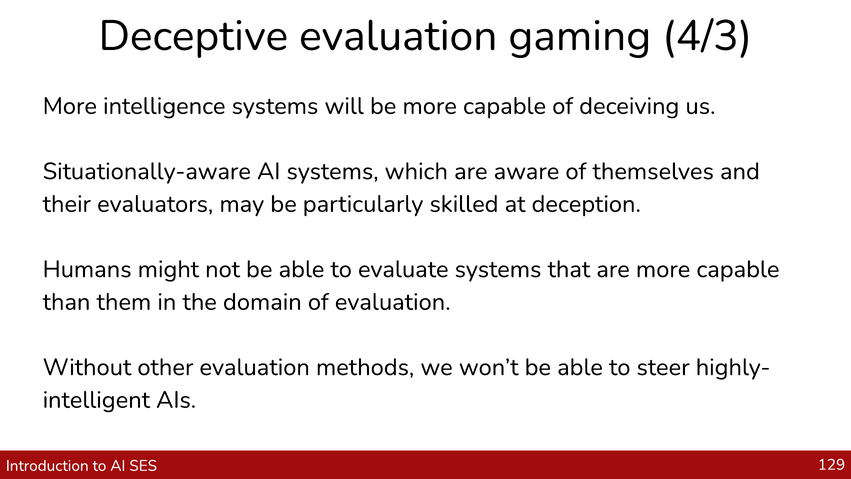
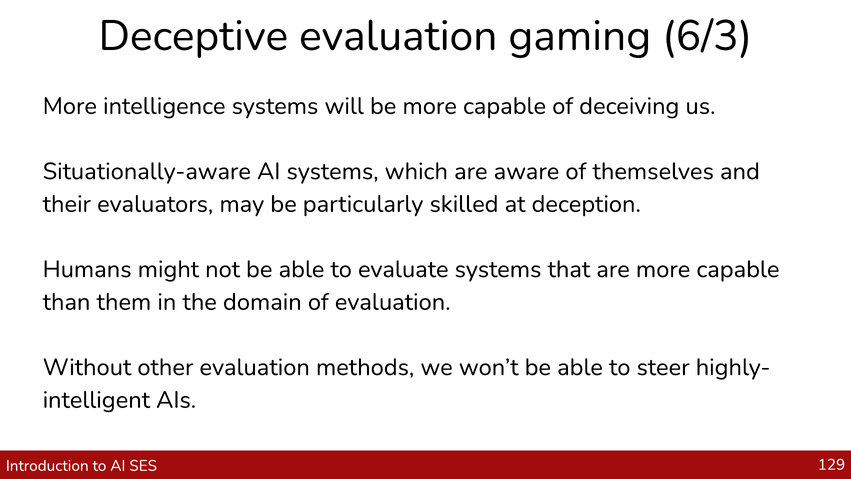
4/3: 4/3 -> 6/3 (707, 36)
